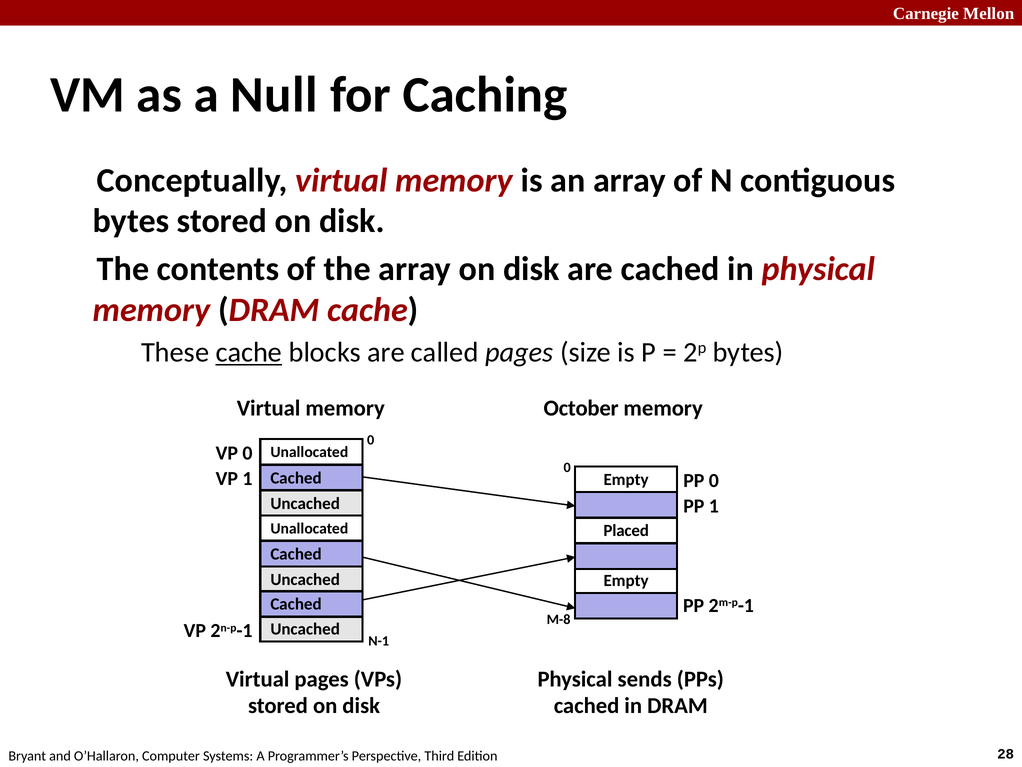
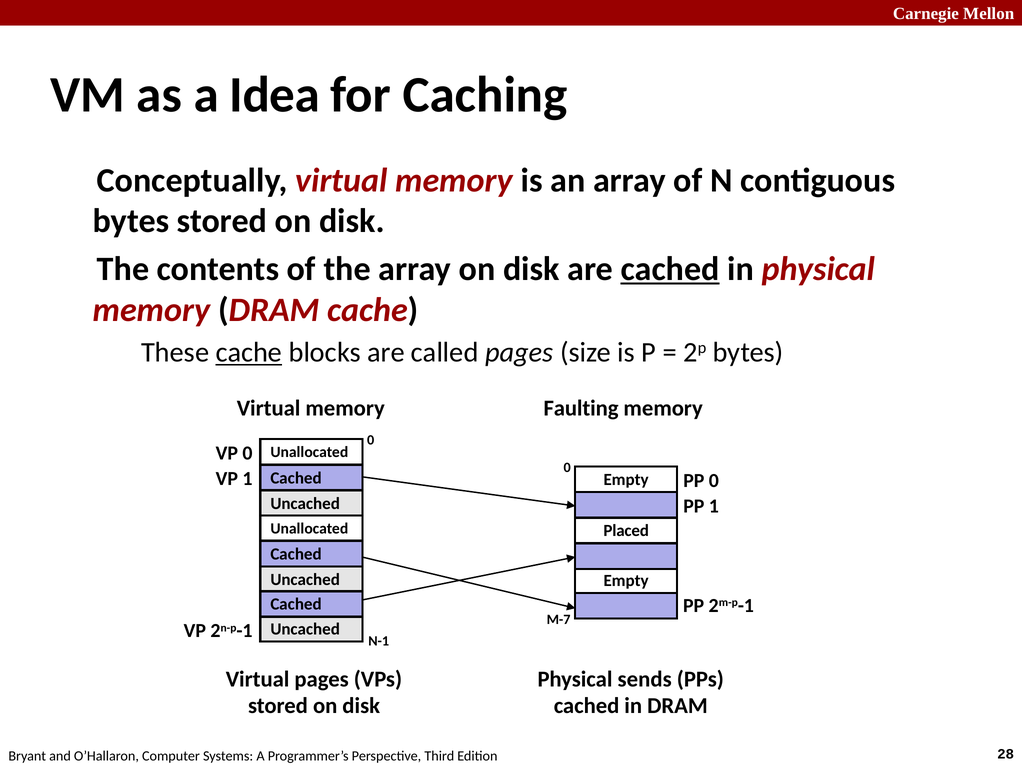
Null: Null -> Idea (275, 95)
cached underline: none -> present (670, 269)
October: October -> Faulting (581, 408)
M-8: M-8 -> M-7 (559, 619)
